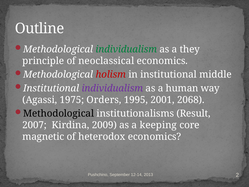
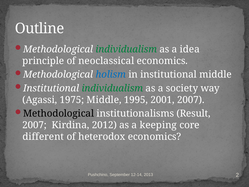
they: they -> idea (190, 49)
holism colour: red -> blue (111, 74)
individualism colour: purple -> green (112, 88)
human: human -> society (182, 88)
1975 Orders: Orders -> Middle (104, 100)
2001 2068: 2068 -> 2007 (191, 100)
2009: 2009 -> 2012 (104, 125)
magnetic: magnetic -> different (43, 137)
